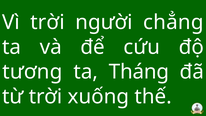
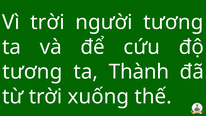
người chẳng: chẳng -> tương (173, 22)
Tháng: Tháng -> Thành (139, 72)
